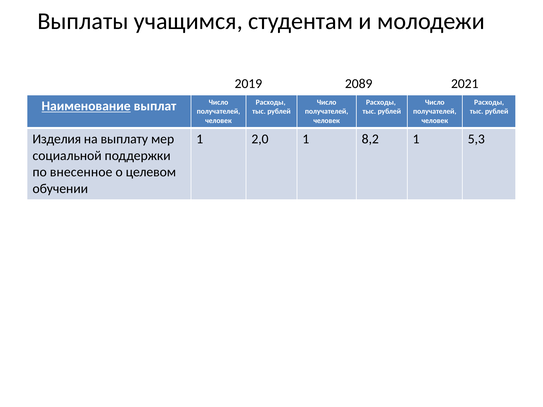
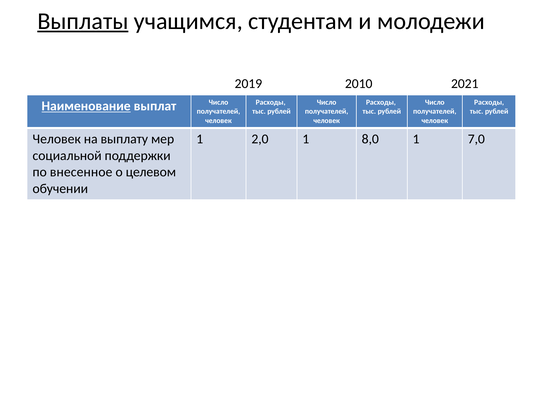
Выплаты underline: none -> present (83, 21)
2089: 2089 -> 2010 (359, 84)
Изделия: Изделия -> Человек (57, 139)
8,2: 8,2 -> 8,0 (370, 139)
5,3: 5,3 -> 7,0 (476, 139)
